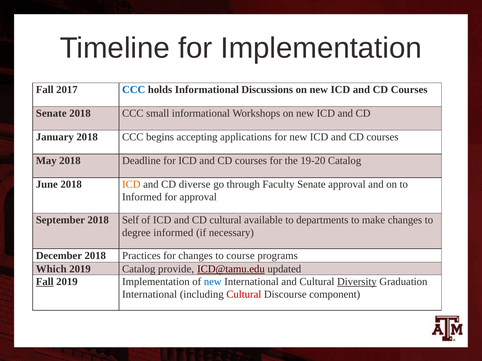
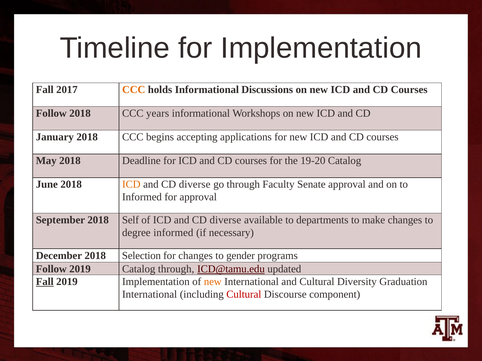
CCC colour: blue -> orange (134, 90)
Senate: Senate -> Follow (51, 114)
small: small -> years (158, 114)
cultural: cultural -> diverse (225, 220)
Practices: Practices -> Selection (141, 256)
course: course -> gender (241, 256)
Which: Which -> Follow (51, 269)
Catalog provide: provide -> through (176, 269)
new colour: blue -> orange (213, 282)
Diversity underline: present -> none (357, 282)
